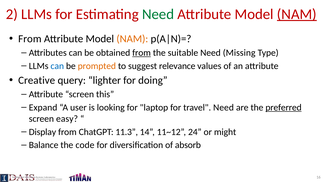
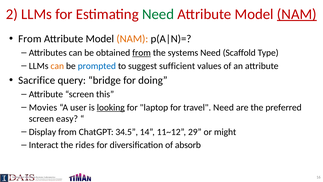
suitable: suitable -> systems (183, 53)
Missing: Missing -> Scaffold (239, 53)
can colour: blue -> orange (57, 66)
prompted colour: orange -> blue (97, 66)
relevance: relevance -> sufficient (177, 66)
Creative: Creative -> Sacrifice (37, 80)
lighter: lighter -> bridge (105, 80)
Expand: Expand -> Movies (43, 107)
looking underline: none -> present (111, 107)
preferred underline: present -> none (284, 107)
11.3: 11.3 -> 34.5 (127, 132)
24: 24 -> 29 (195, 132)
Balance: Balance -> Interact (44, 145)
code: code -> rides (85, 145)
